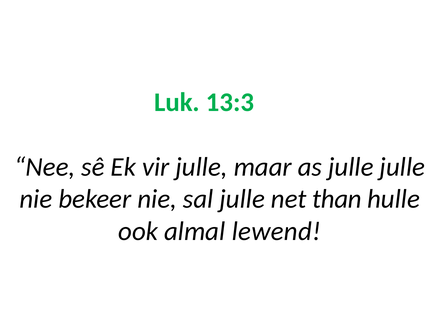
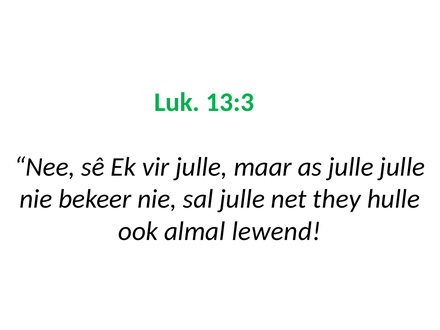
than: than -> they (337, 199)
